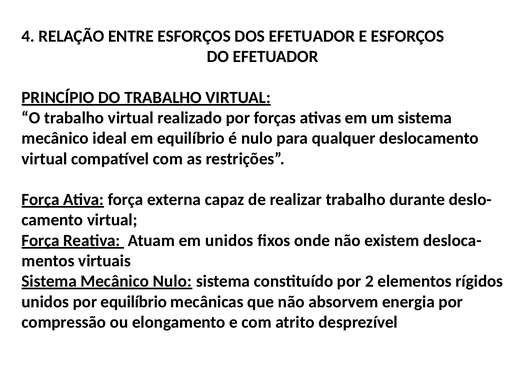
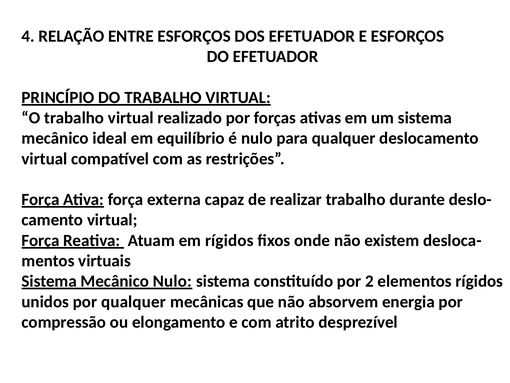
em unidos: unidos -> rígidos (229, 240)
por equilíbrio: equilíbrio -> qualquer (134, 301)
